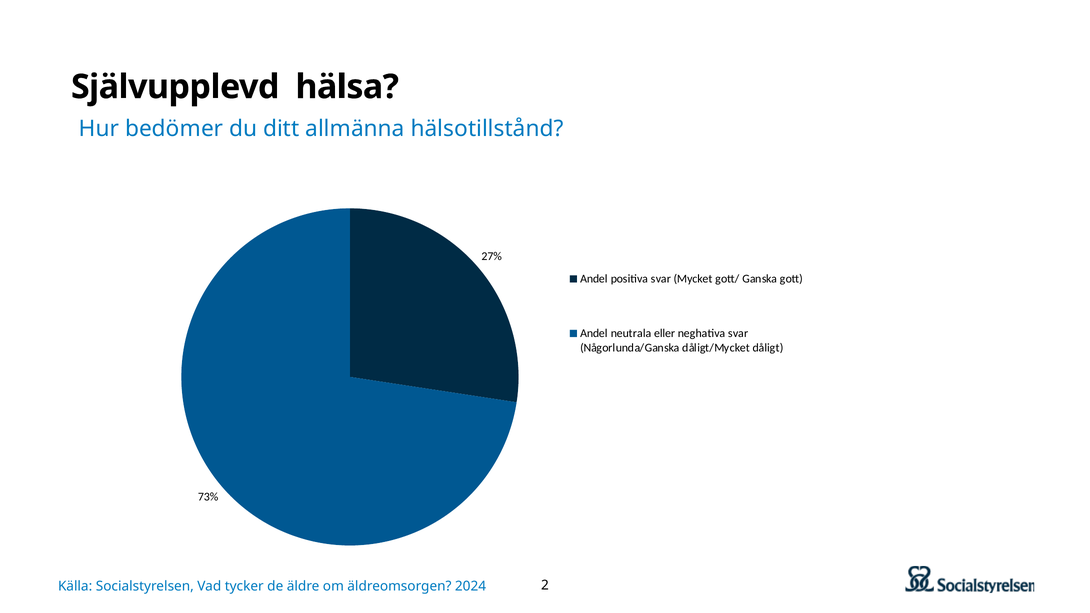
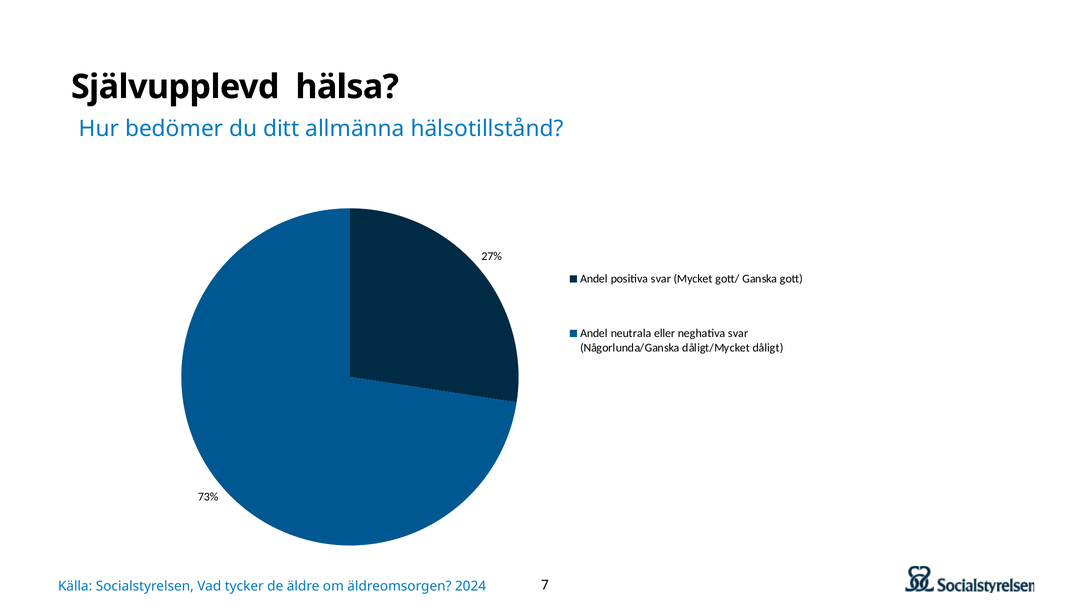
2: 2 -> 7 (545, 586)
